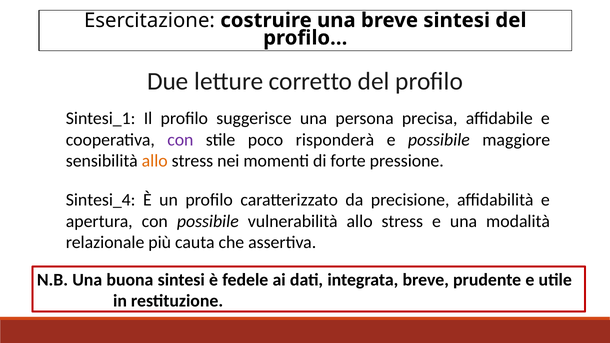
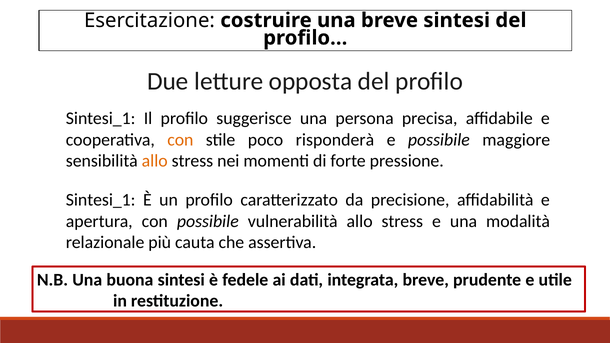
corretto: corretto -> opposta (311, 81)
con colour: purple -> orange (180, 140)
Sintesi_4: Sintesi_4 -> Sintesi_1 (101, 200)
